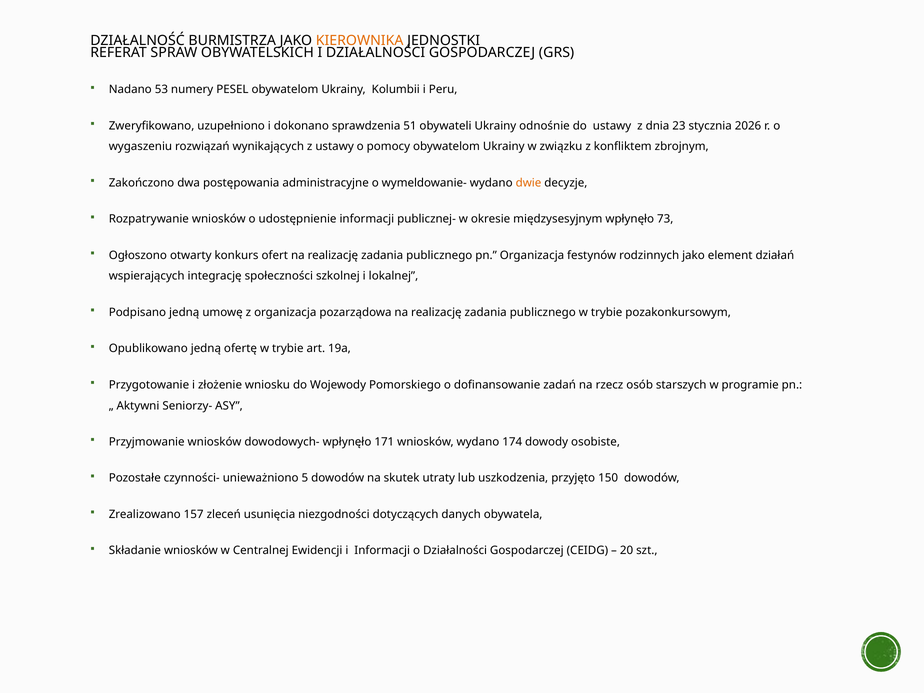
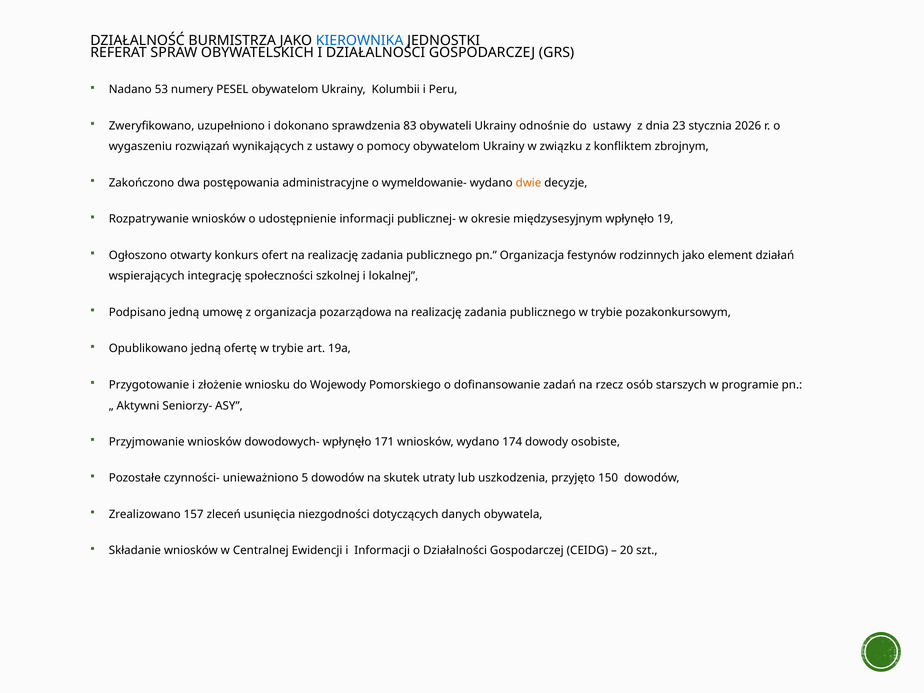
KIEROWNIKA colour: orange -> blue (360, 40)
51: 51 -> 83 (410, 126)
73: 73 -> 19 (665, 219)
